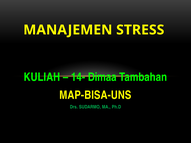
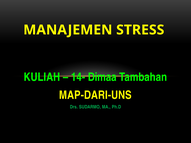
MAP-BISA-UNS: MAP-BISA-UNS -> MAP-DARI-UNS (95, 95)
